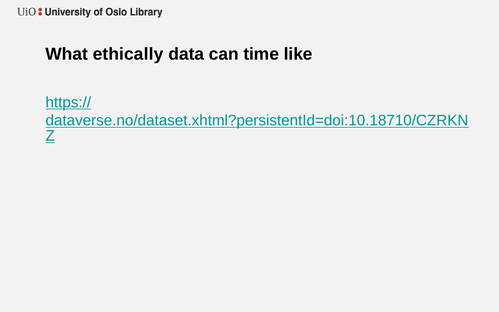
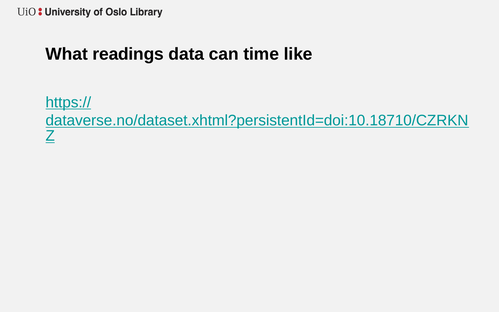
ethically: ethically -> readings (128, 54)
